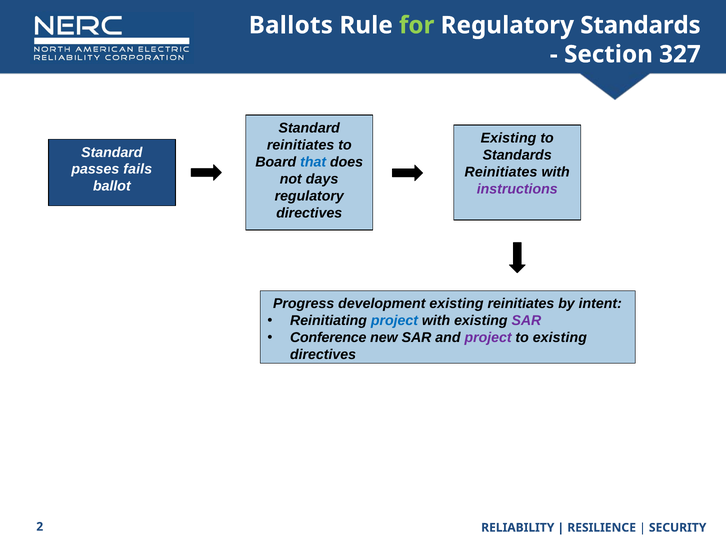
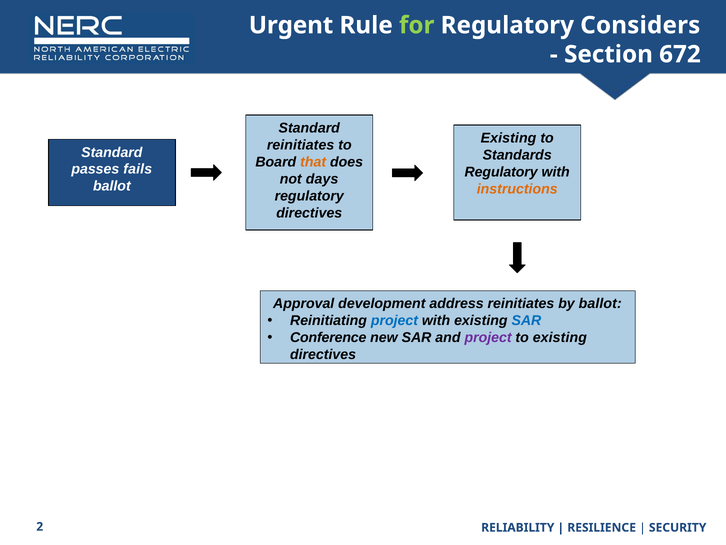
Ballots: Ballots -> Urgent (291, 25)
Regulatory Standards: Standards -> Considers (640, 25)
327: 327 -> 672 (680, 54)
that colour: blue -> orange (313, 162)
Reinitiates: Reinitiates -> Regulatory (501, 172)
instructions colour: purple -> orange (517, 189)
Progress: Progress -> Approval (304, 303)
development existing: existing -> address (457, 303)
by intent: intent -> ballot (600, 303)
SAR colour: purple -> blue (526, 320)
